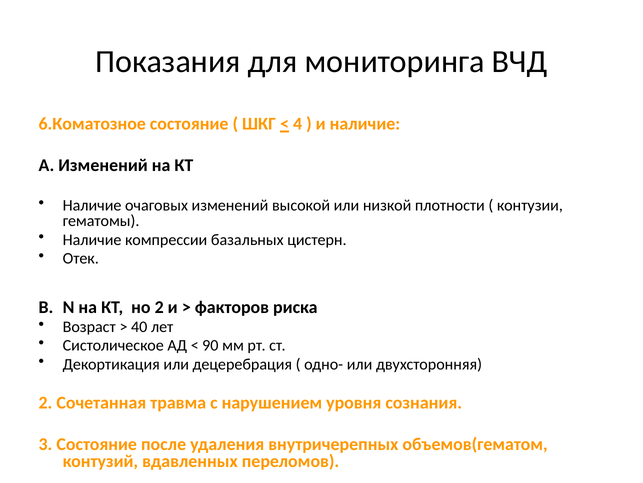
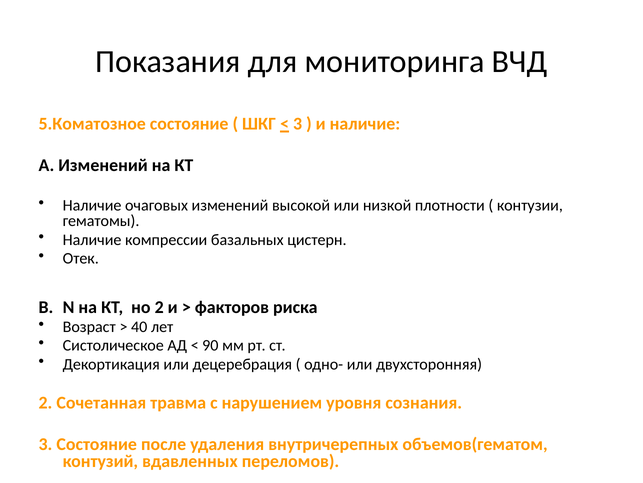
6.Коматозное: 6.Коматозное -> 5.Коматозное (92, 124)
4: 4 -> 3 (298, 124)
